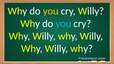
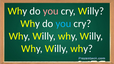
you colour: yellow -> pink (51, 11)
